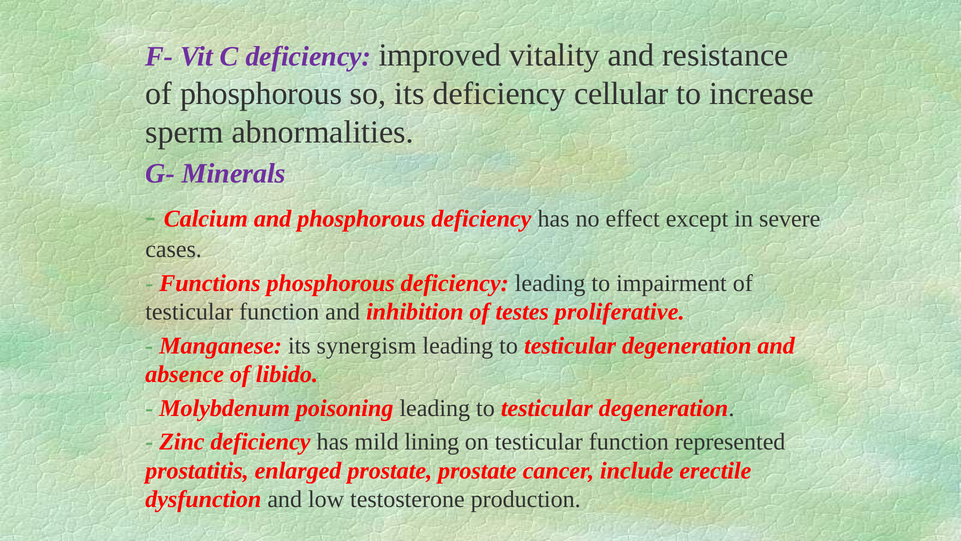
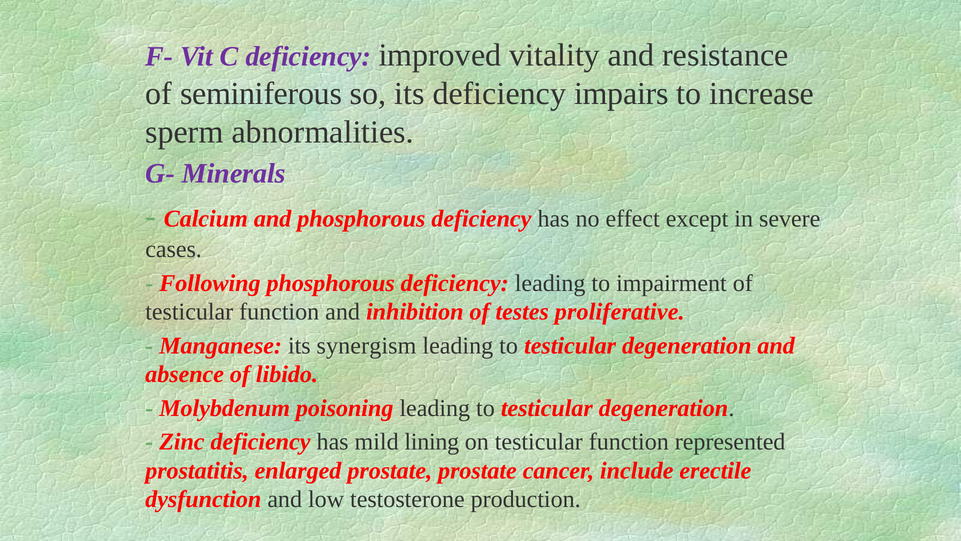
of phosphorous: phosphorous -> seminiferous (261, 94)
cellular: cellular -> impairs (621, 94)
Functions: Functions -> Following (210, 283)
